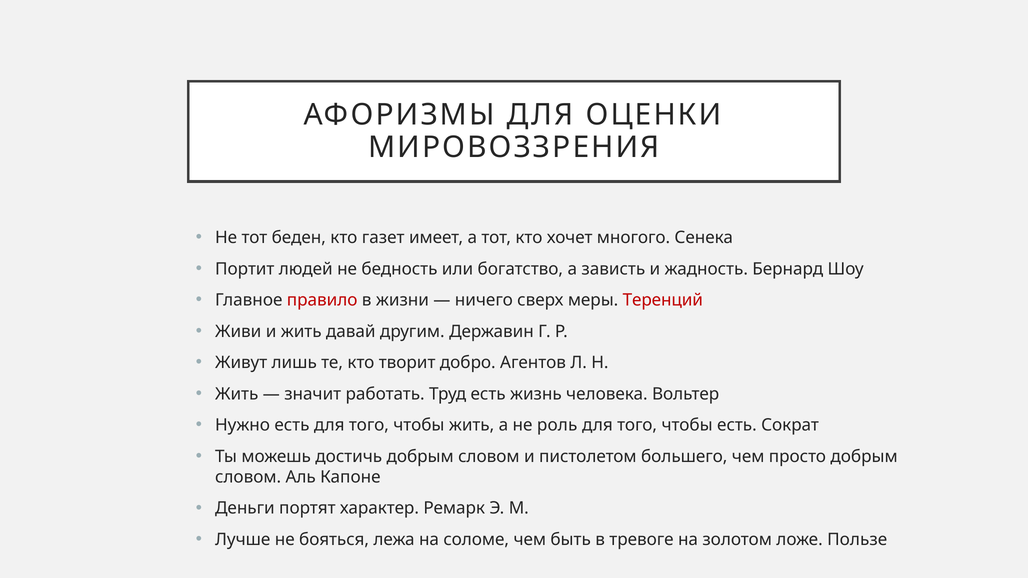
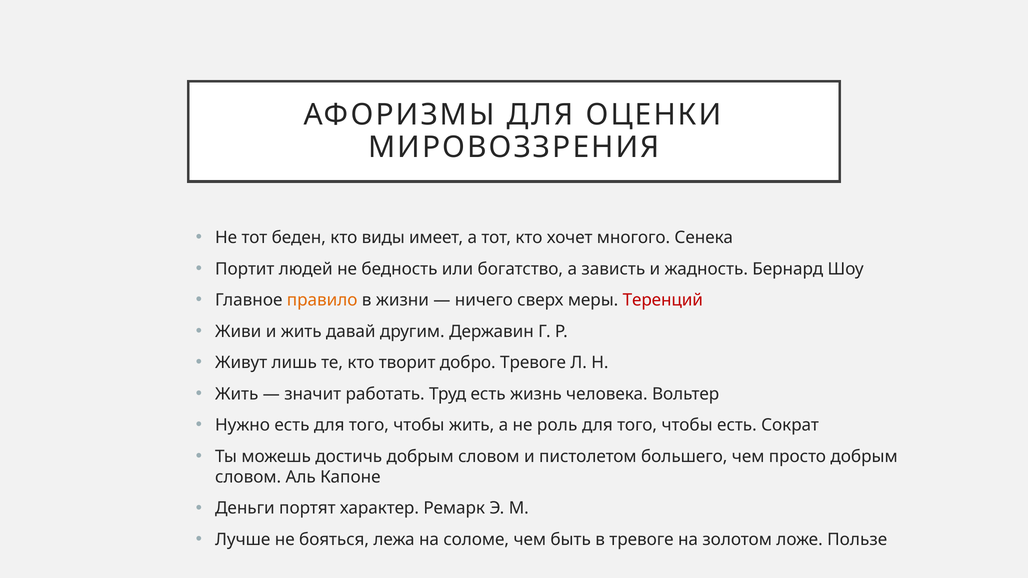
газет: газет -> виды (383, 238)
правило colour: red -> orange (322, 300)
добро Агентов: Агентов -> Тревоге (533, 363)
